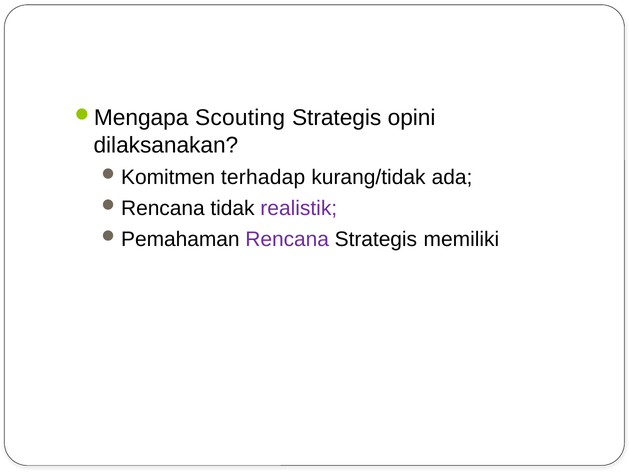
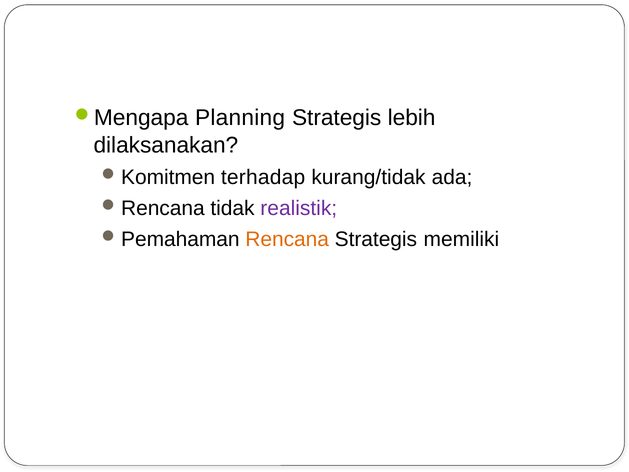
Scouting: Scouting -> Planning (240, 118)
opini: opini -> lebih (412, 118)
Rencana colour: purple -> orange (287, 239)
